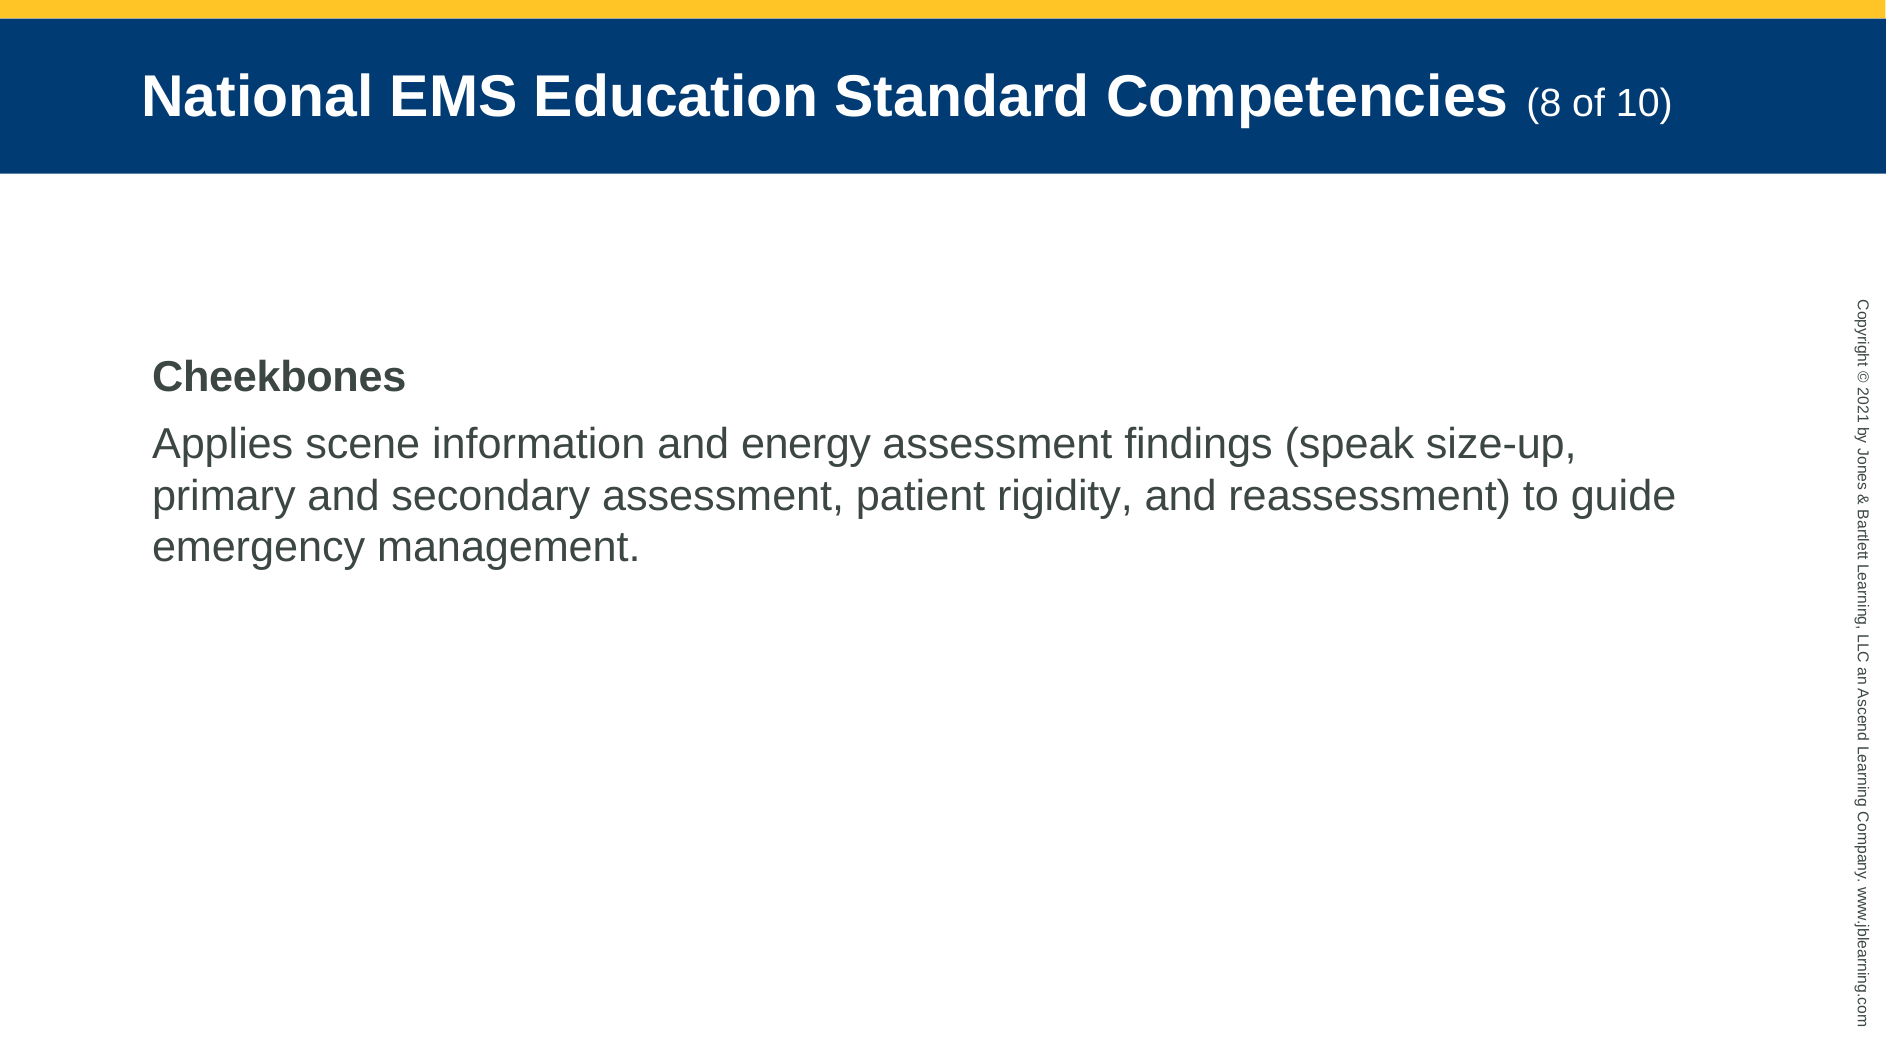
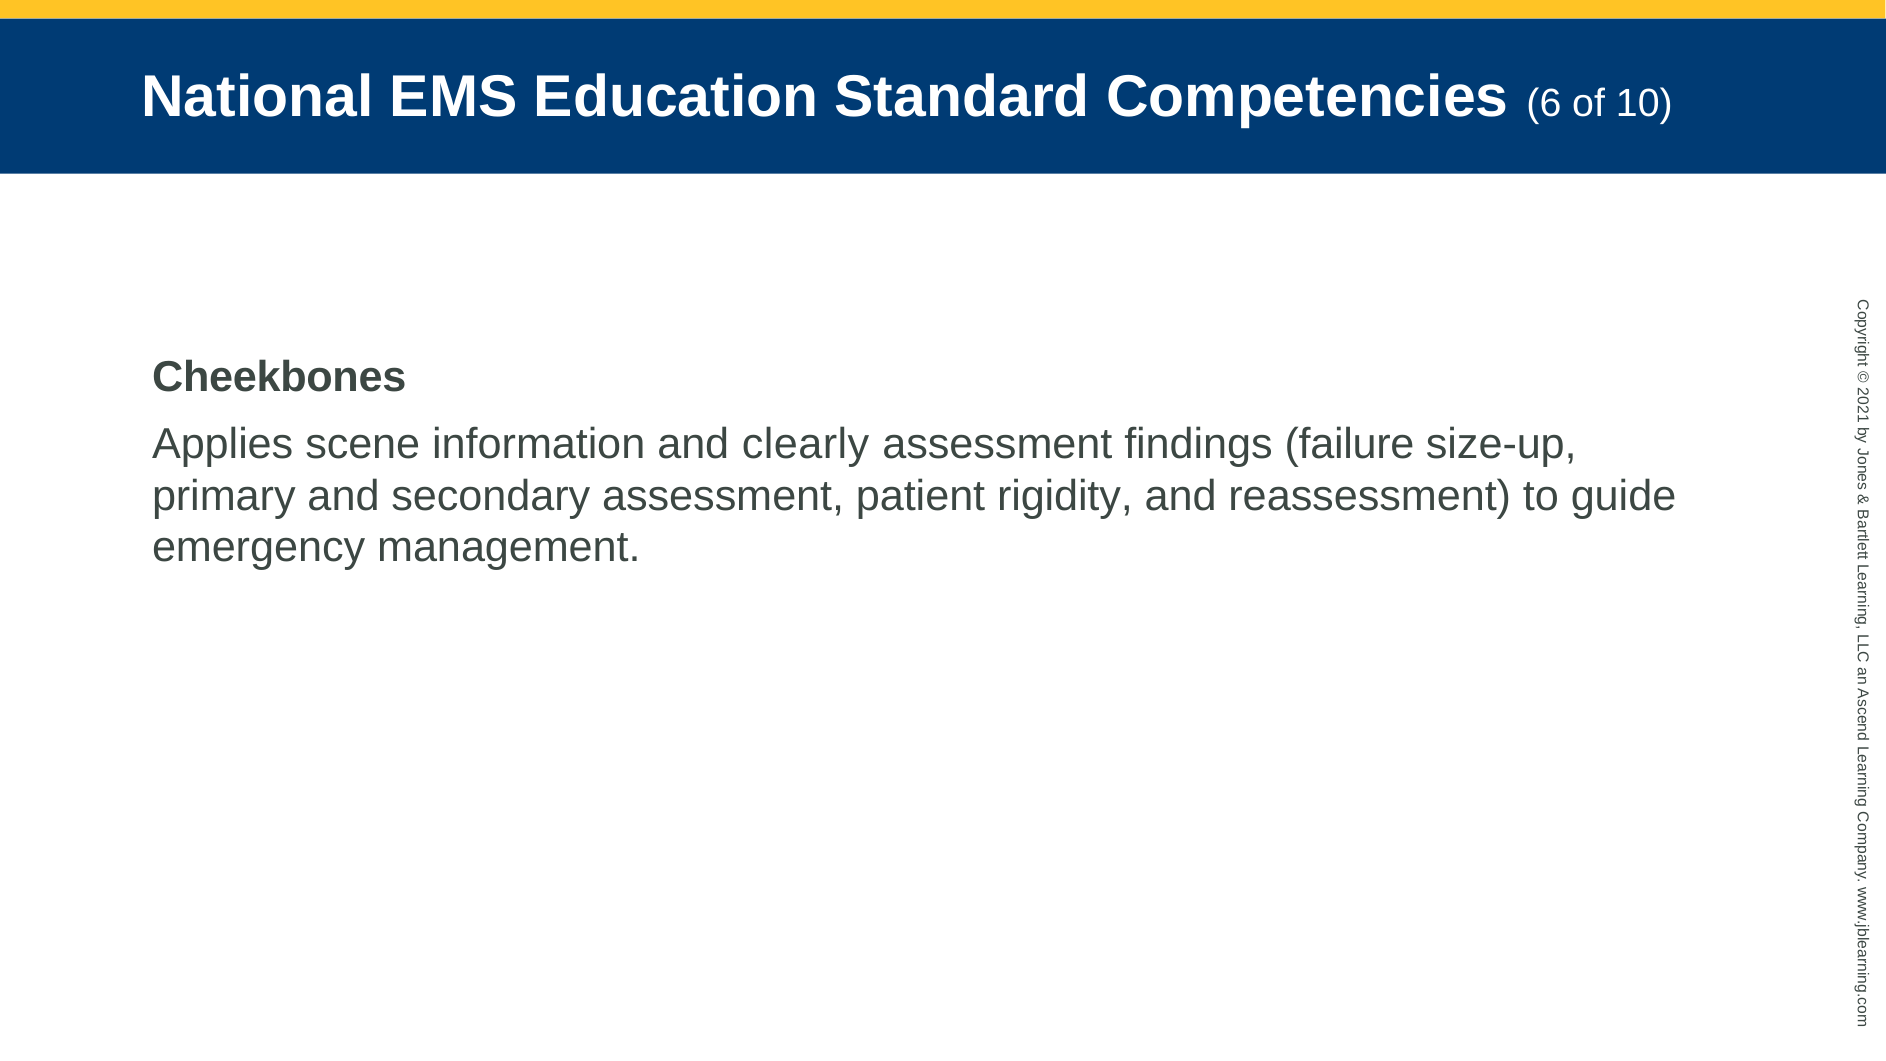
8: 8 -> 6 (1544, 103)
energy: energy -> clearly (806, 444)
speak: speak -> failure (1350, 444)
